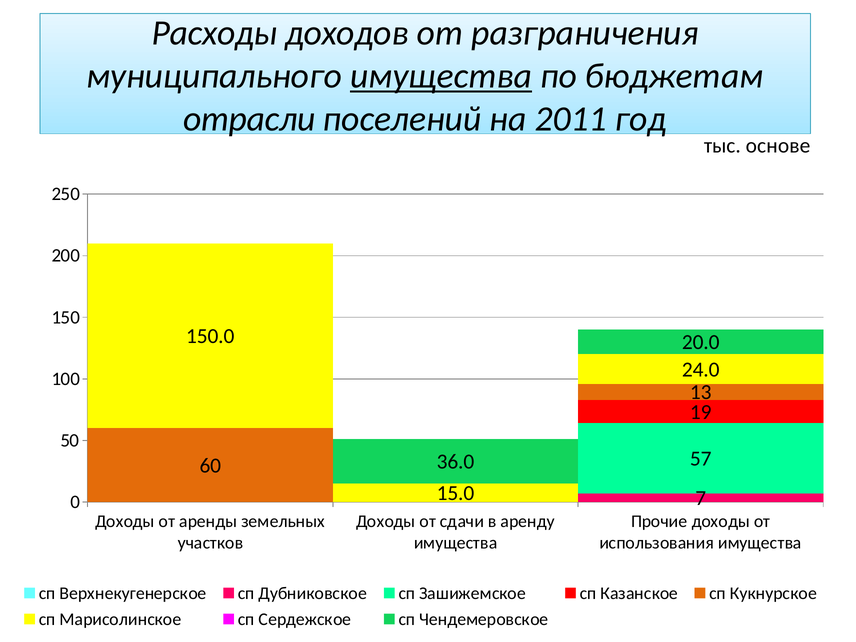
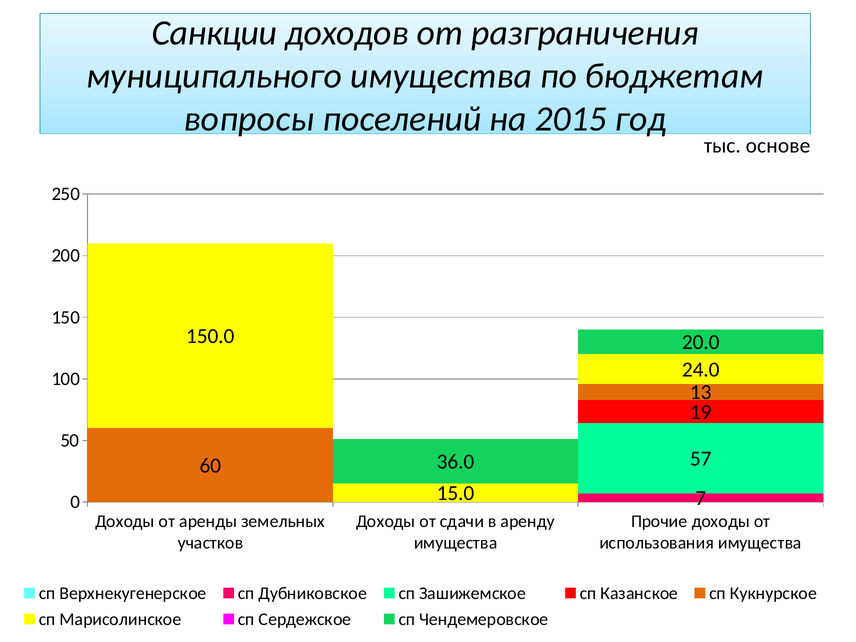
Расходы: Расходы -> Санкции (214, 33)
имущества underline: present -> none (441, 76)
отрасли: отрасли -> вопросы (249, 119)
2011: 2011 -> 2015 (571, 119)
